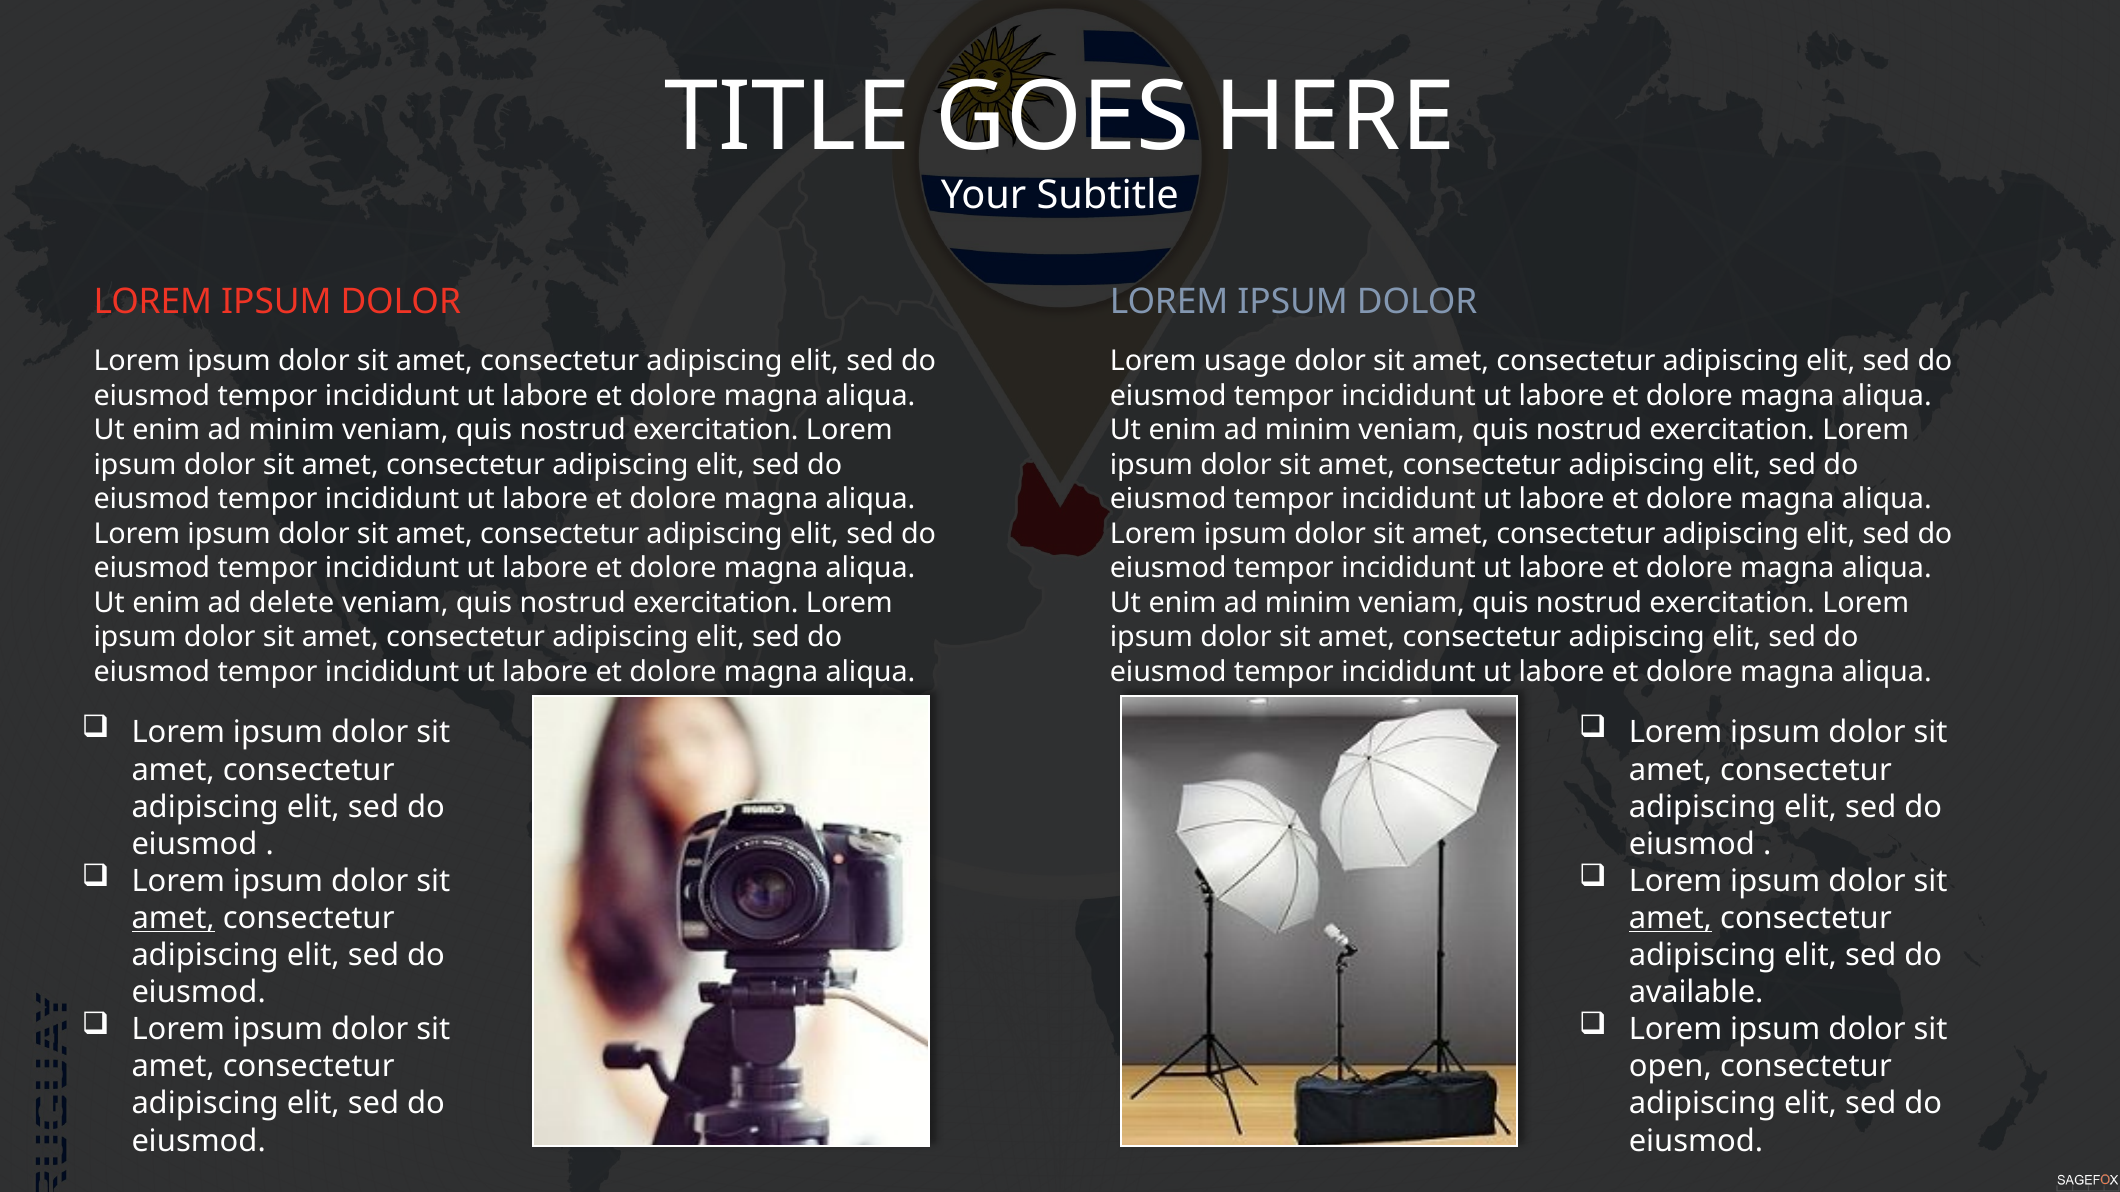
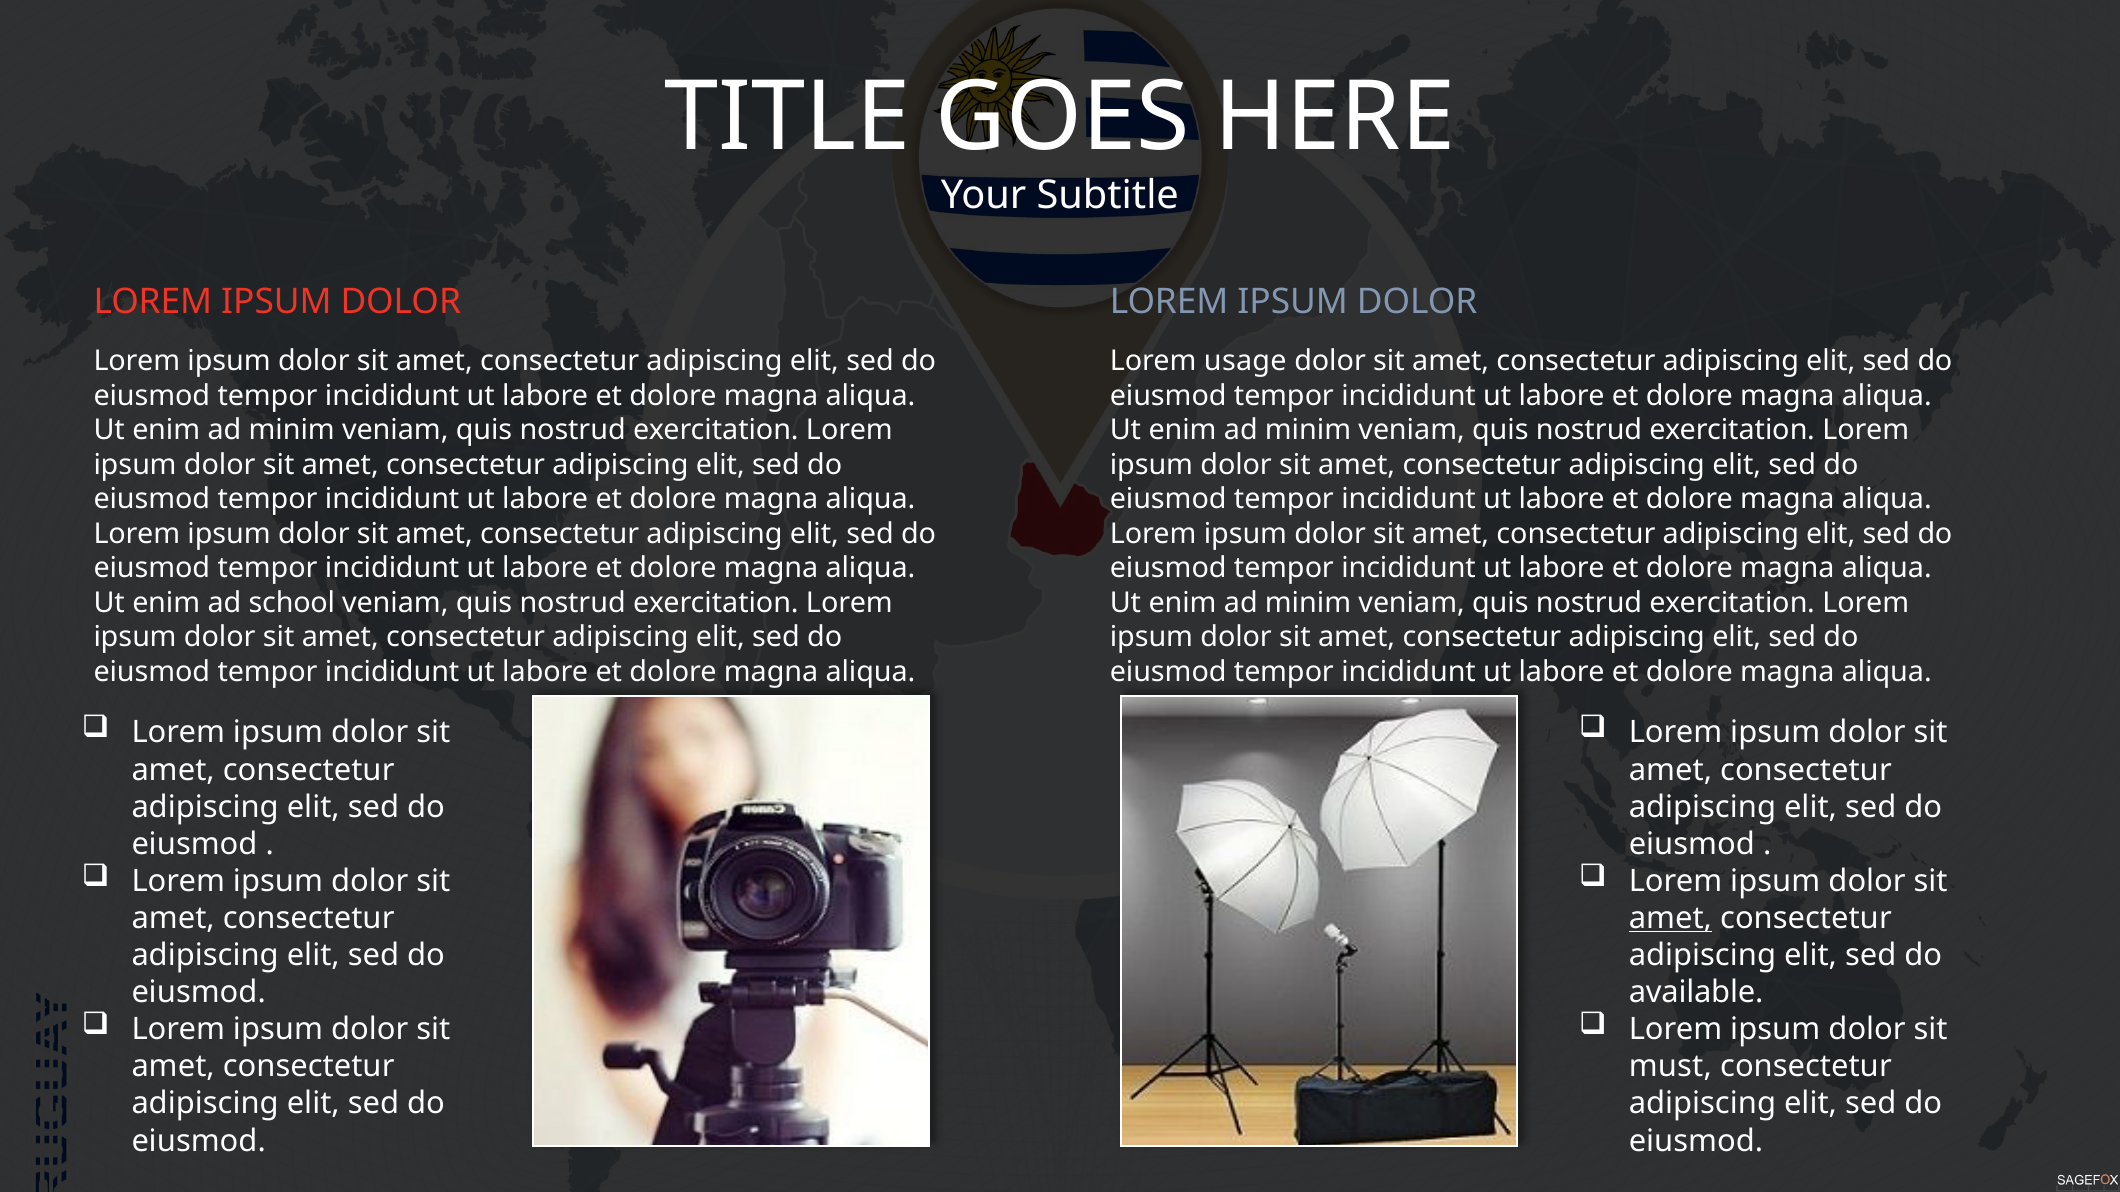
delete: delete -> school (292, 603)
amet underline: present -> none (173, 919)
open: open -> must (1670, 1067)
